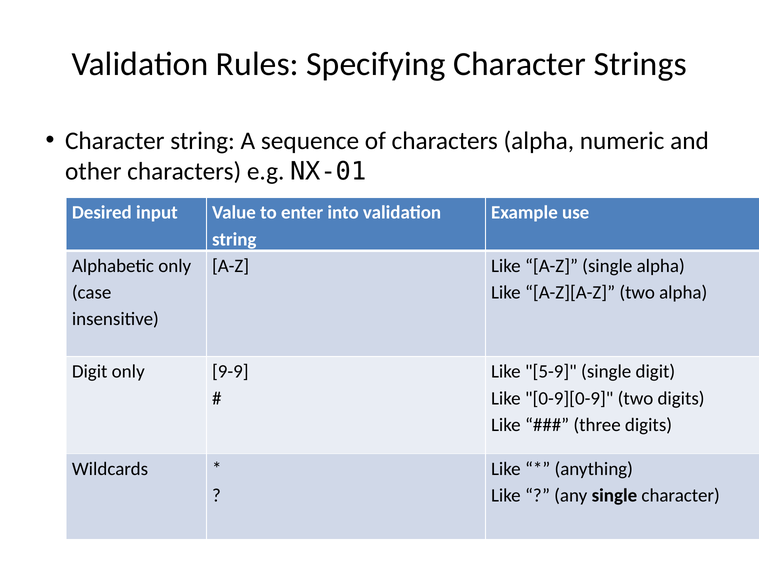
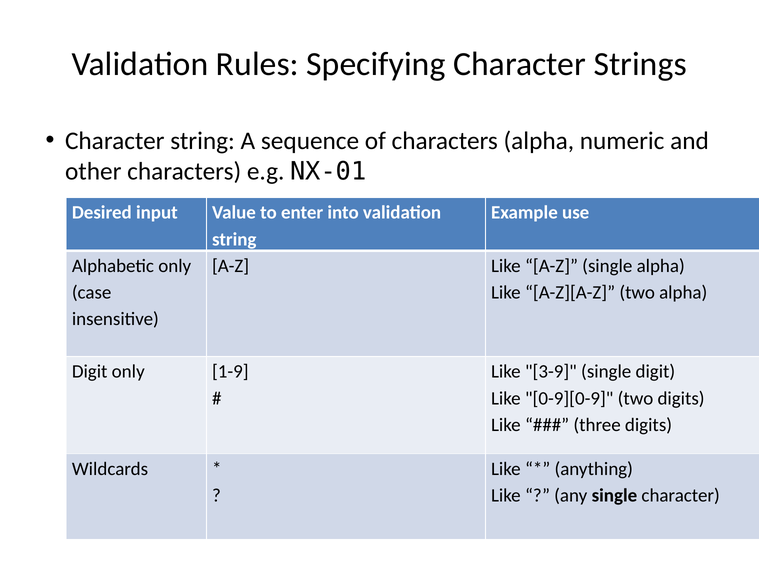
9-9: 9-9 -> 1-9 (230, 372)
5-9: 5-9 -> 3-9 (551, 372)
